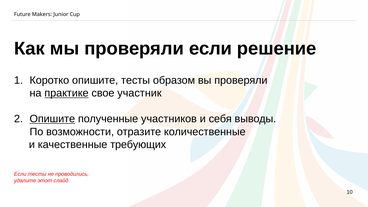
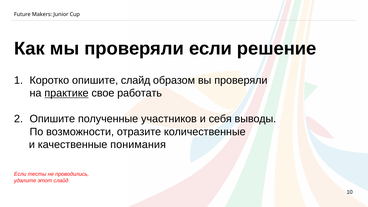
опишите тесты: тесты -> слайд (136, 80)
участник: участник -> работать (140, 93)
Опишите underline: present -> none (52, 119)
требующих: требующих -> понимания (138, 145)
